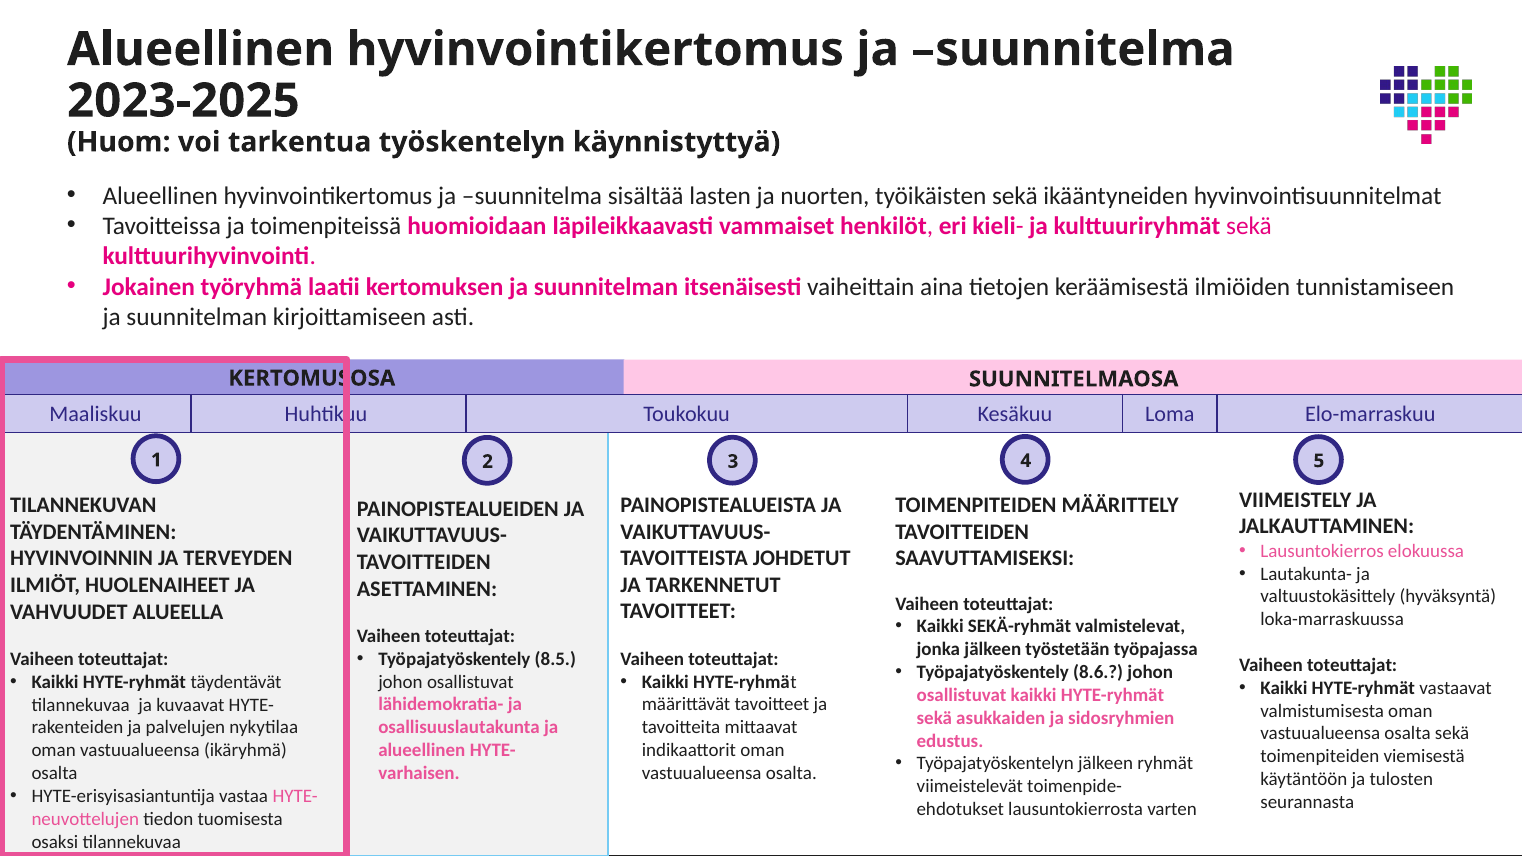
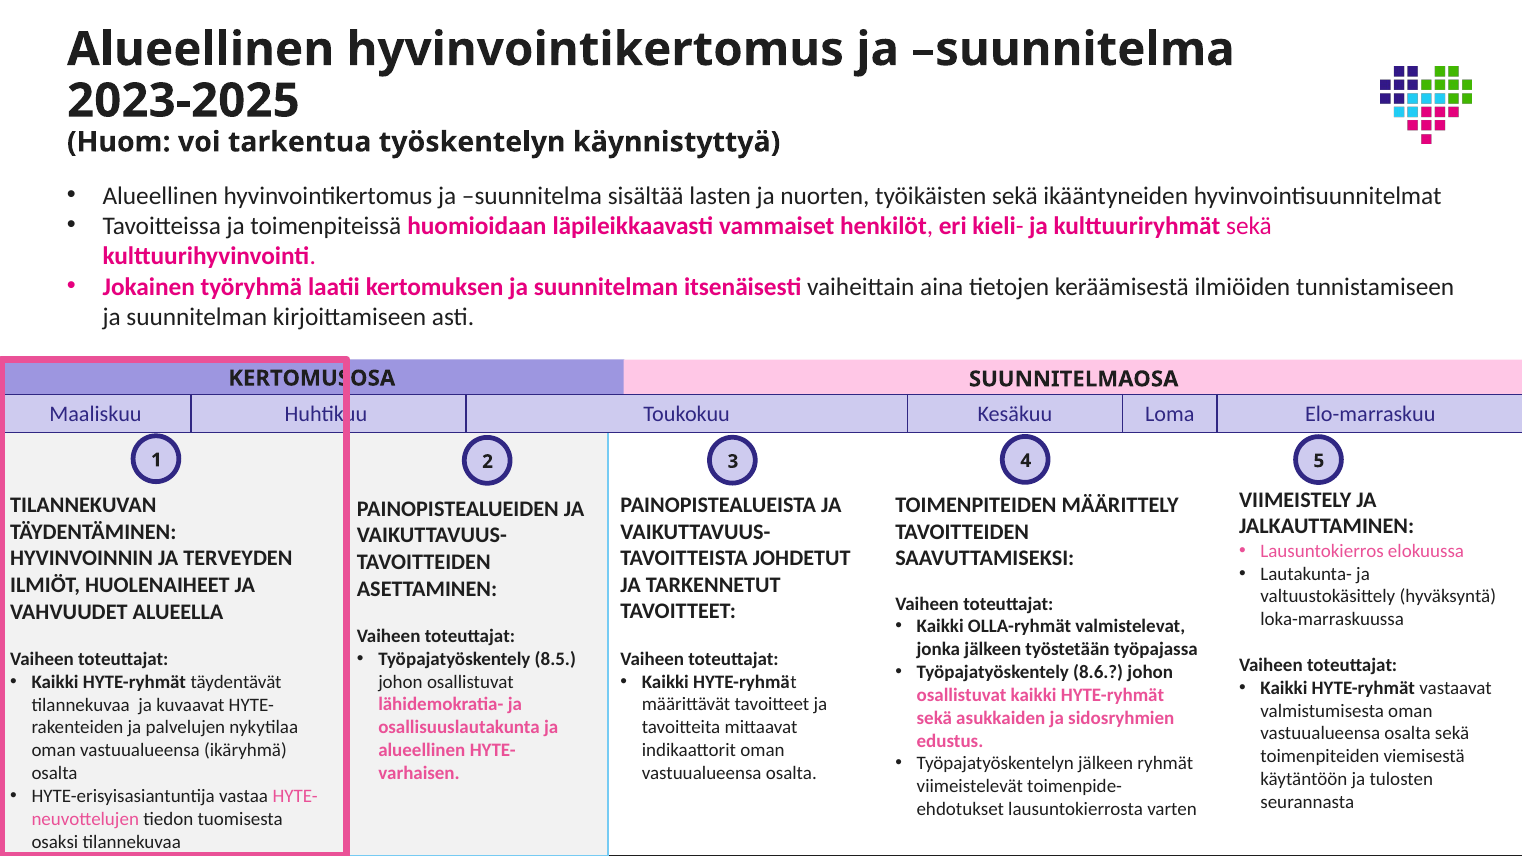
SEKÄ-ryhmät: SEKÄ-ryhmät -> OLLA-ryhmät (1020, 627)
